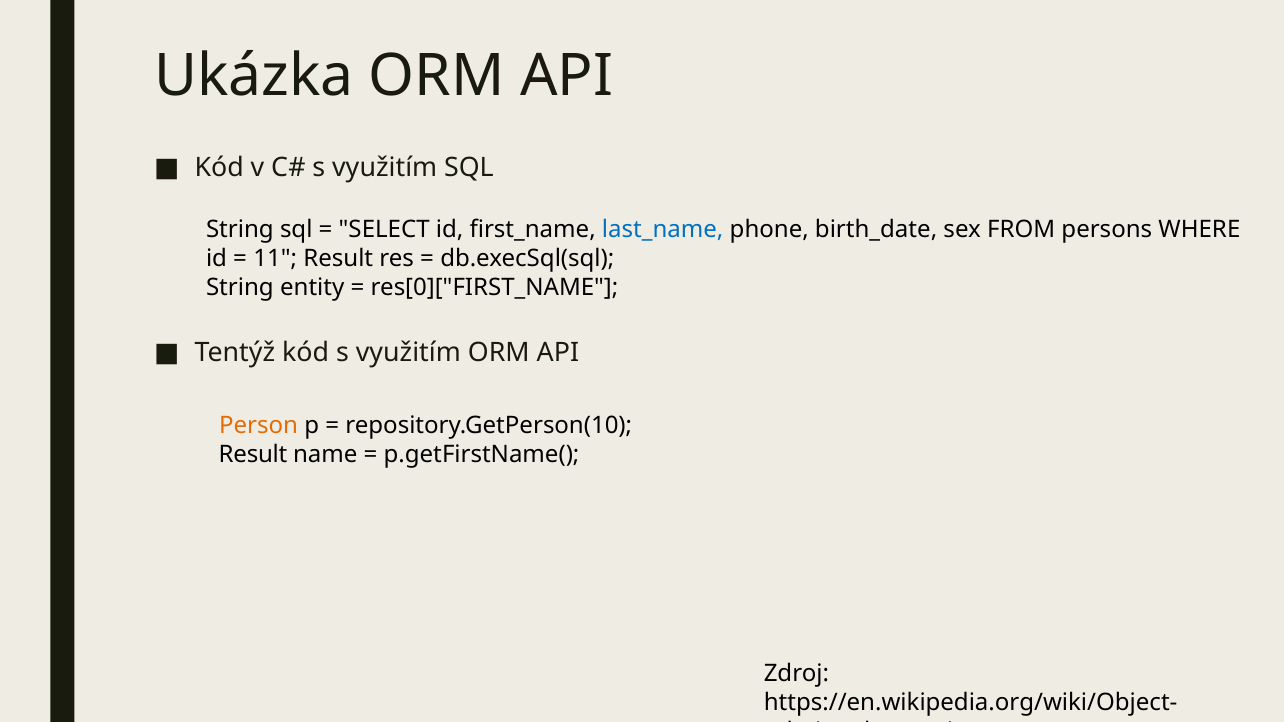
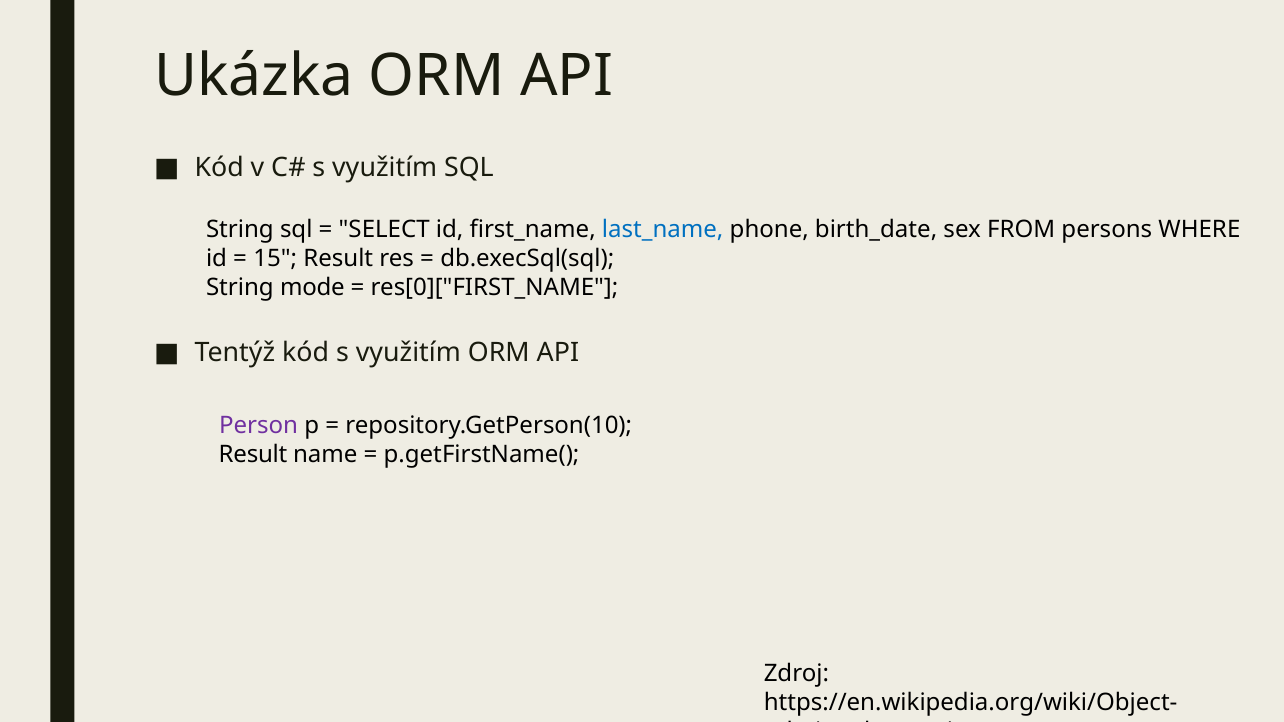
11: 11 -> 15 (275, 258)
entity: entity -> mode (312, 287)
Person colour: orange -> purple (259, 426)
